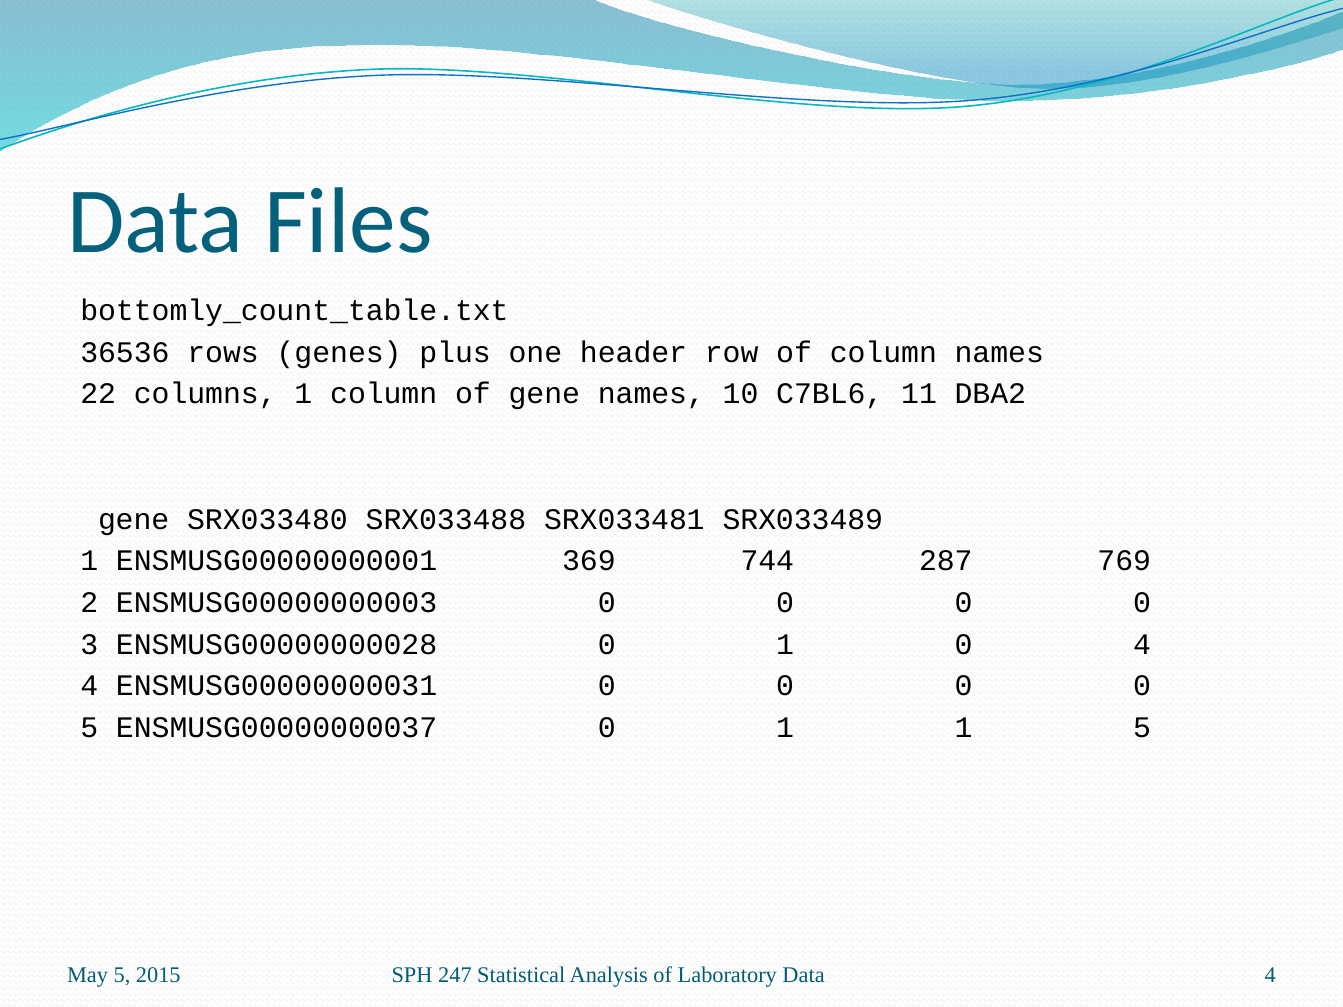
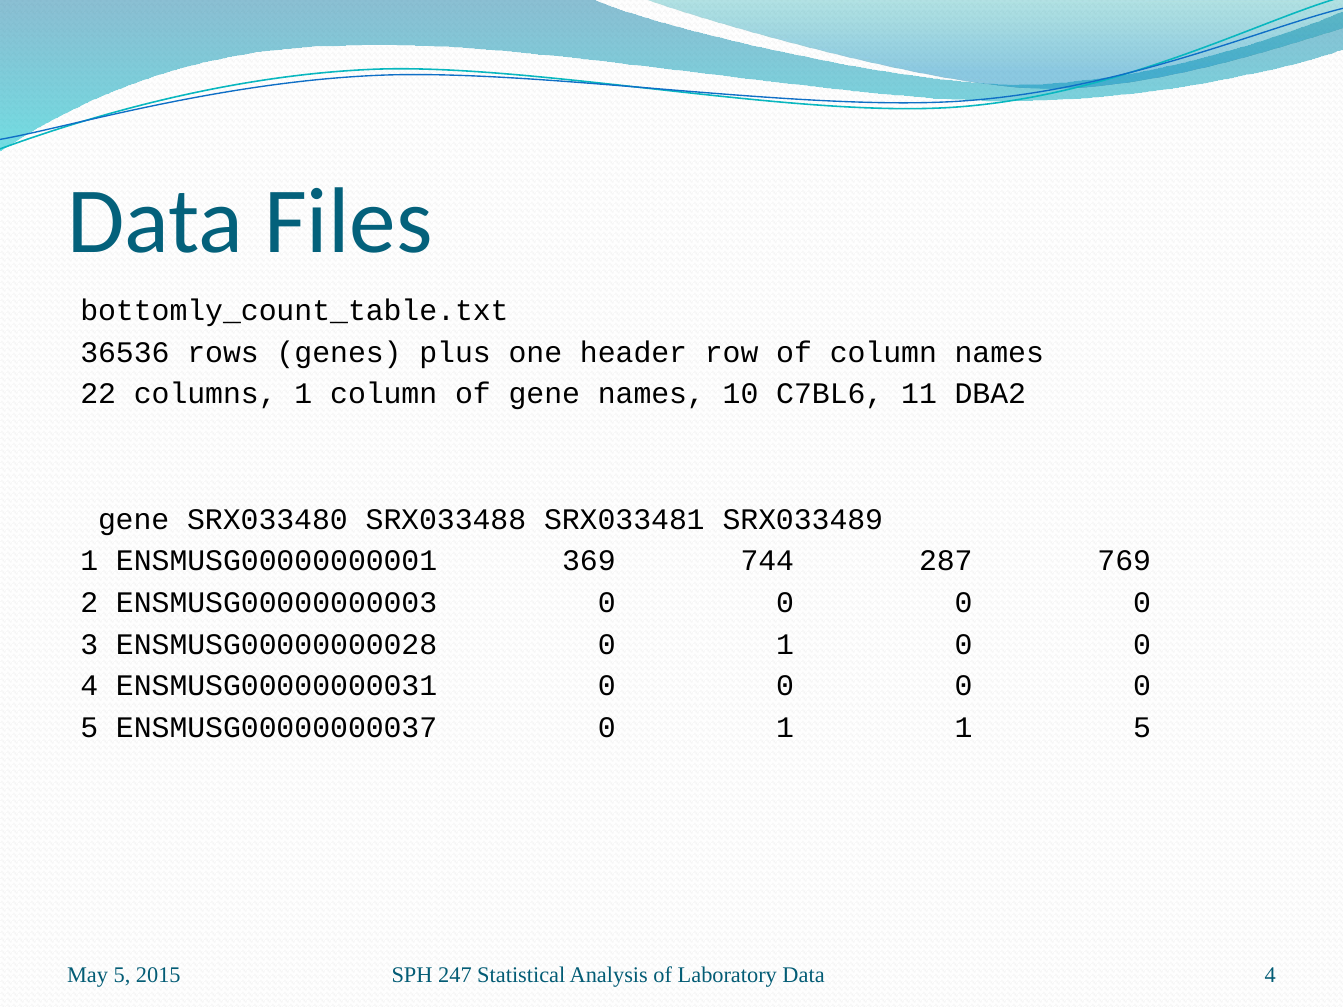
1 0 4: 4 -> 0 (1142, 645)
